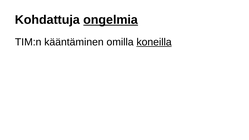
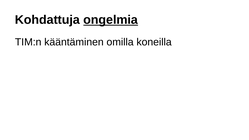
koneilla underline: present -> none (154, 42)
